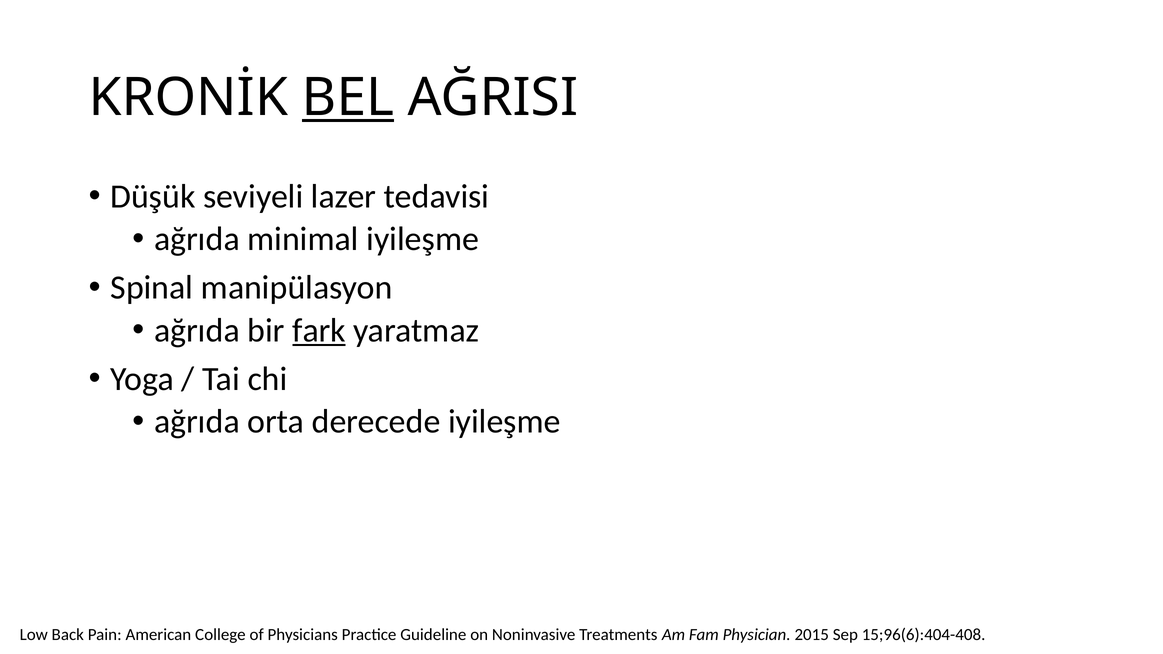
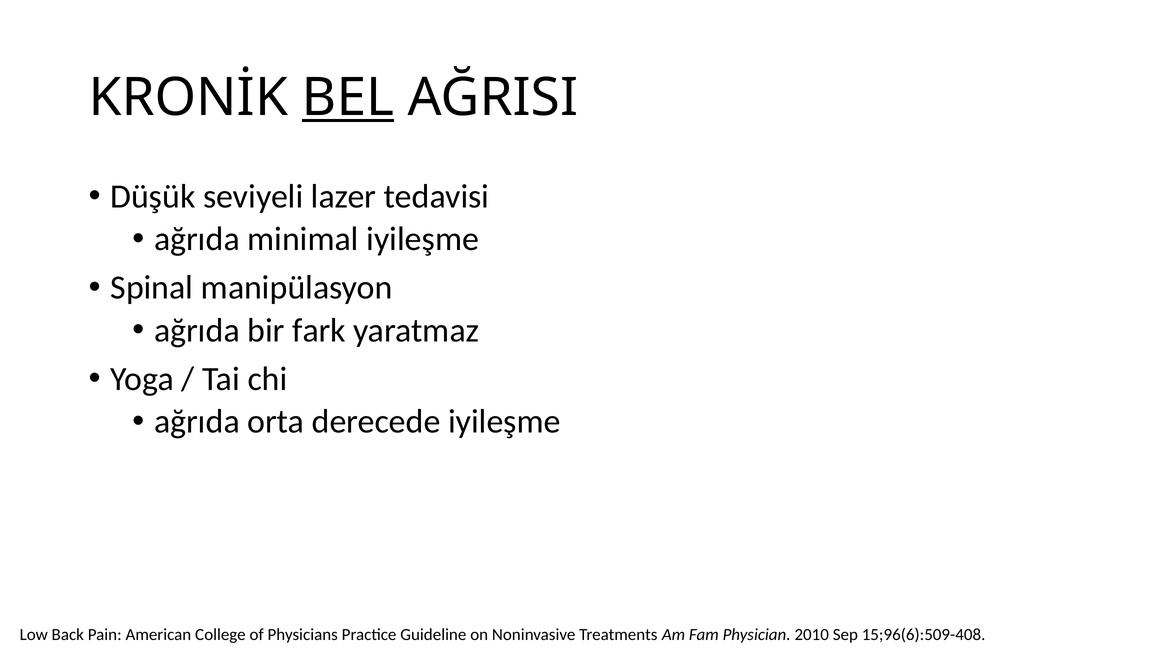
fark underline: present -> none (319, 330)
2015: 2015 -> 2010 (812, 635)
15;96(6):404-408: 15;96(6):404-408 -> 15;96(6):509-408 (924, 635)
